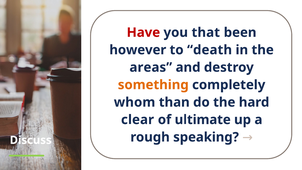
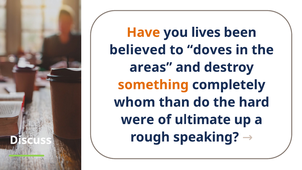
Have colour: red -> orange (143, 32)
that: that -> lives (206, 32)
however: however -> believed (138, 50)
death: death -> doves (210, 50)
clear: clear -> were (138, 120)
